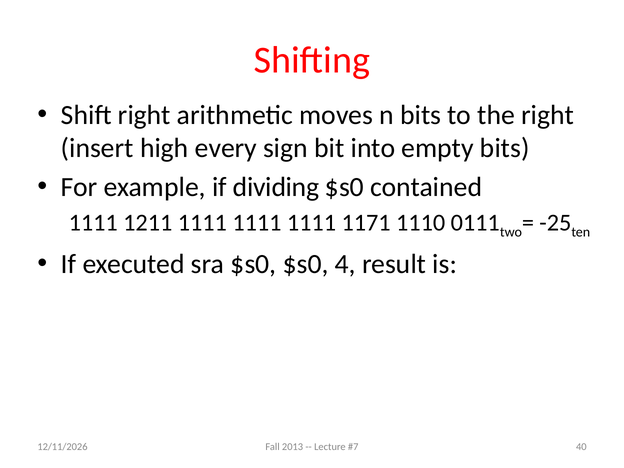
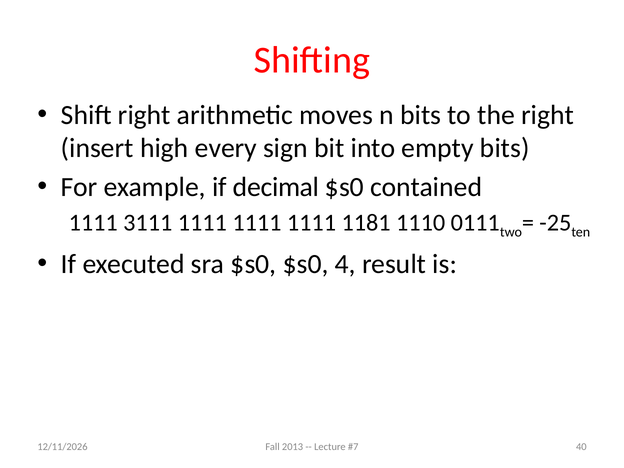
dividing: dividing -> decimal (276, 187)
1211: 1211 -> 3111 (148, 223)
1171: 1171 -> 1181 (366, 223)
